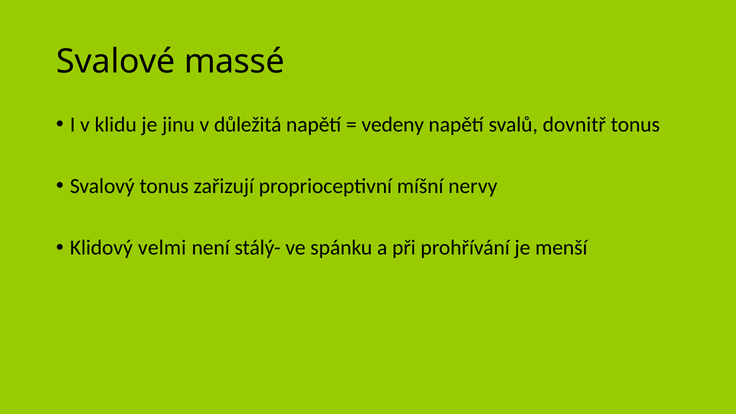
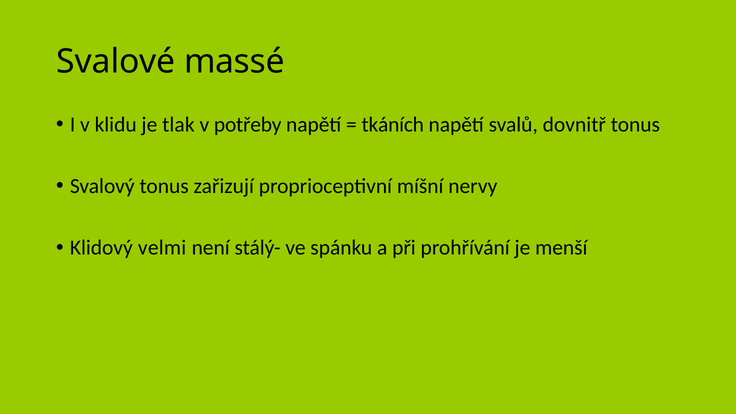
jinu: jinu -> tlak (178, 124)
důležitá: důležitá -> potřeby (248, 124)
vedeny: vedeny -> tkáních (393, 124)
